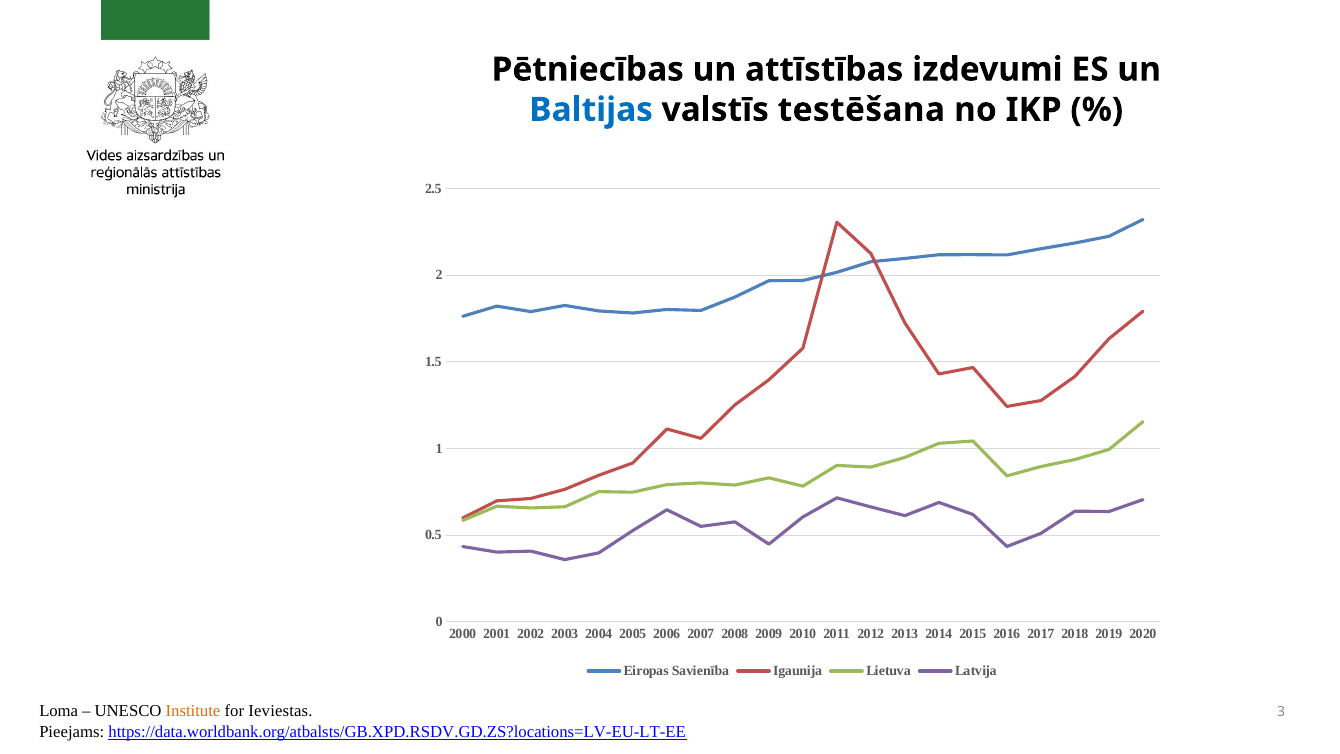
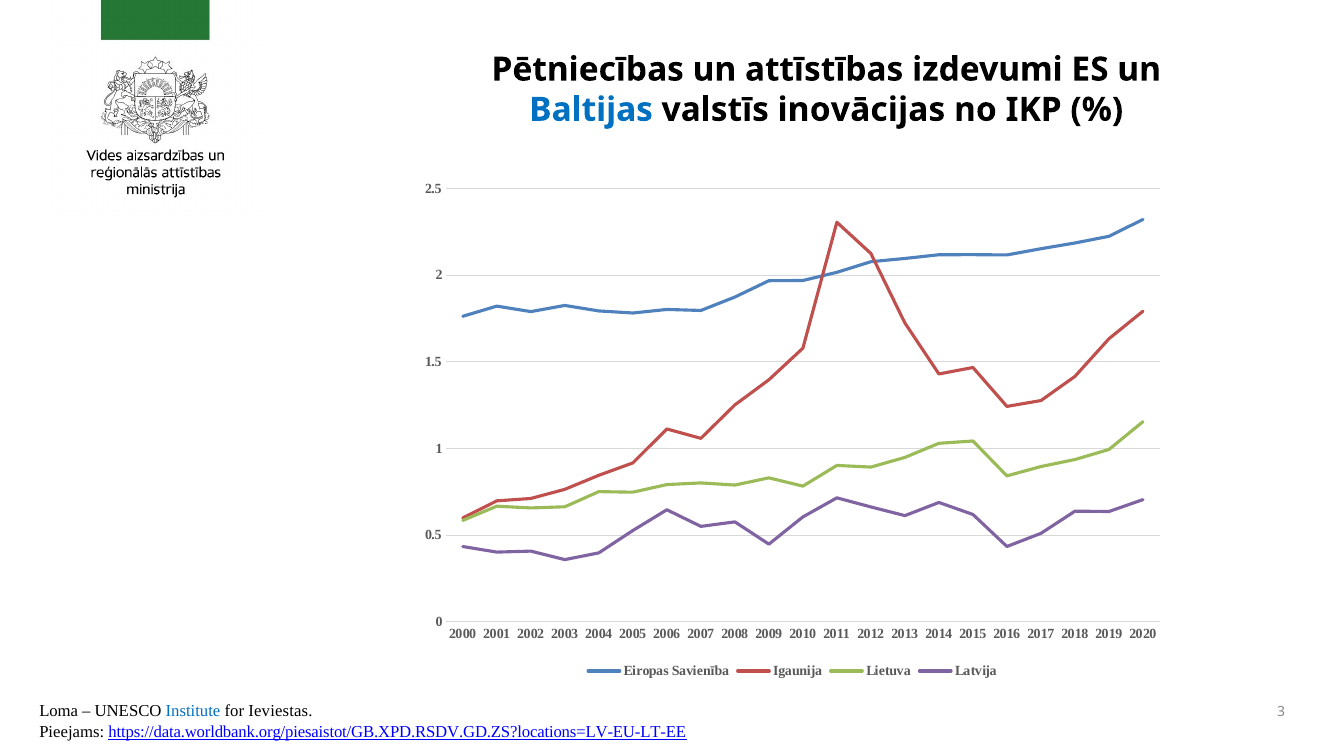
testēšana: testēšana -> inovācijas (861, 110)
Institute colour: orange -> blue (193, 711)
https://data.worldbank.org/atbalsts/GB.XPD.RSDV.GD.ZS?locations=LV-EU-LT-EE: https://data.worldbank.org/atbalsts/GB.XPD.RSDV.GD.ZS?locations=LV-EU-LT-EE -> https://data.worldbank.org/piesaistot/GB.XPD.RSDV.GD.ZS?locations=LV-EU-LT-EE (397, 731)
